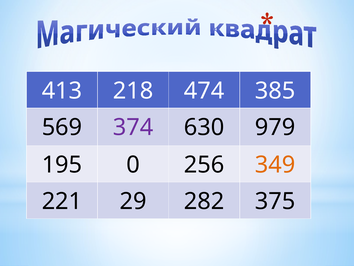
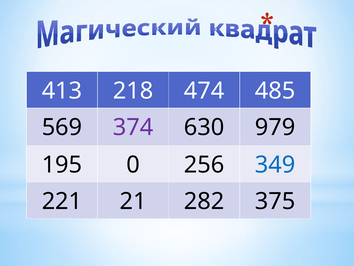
385: 385 -> 485 (275, 91)
349 colour: orange -> blue (275, 165)
29: 29 -> 21 (133, 201)
